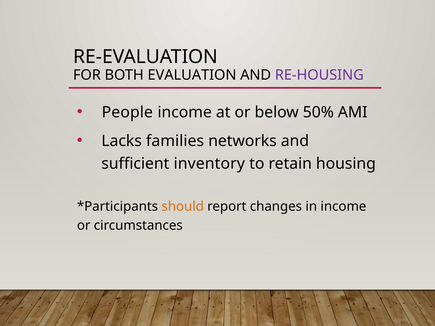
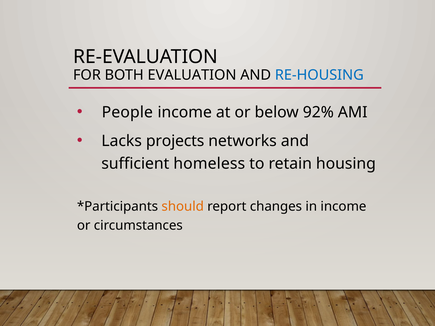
RE-HOUSING colour: purple -> blue (319, 75)
50%: 50% -> 92% (318, 112)
families: families -> projects (175, 141)
inventory: inventory -> homeless (209, 164)
